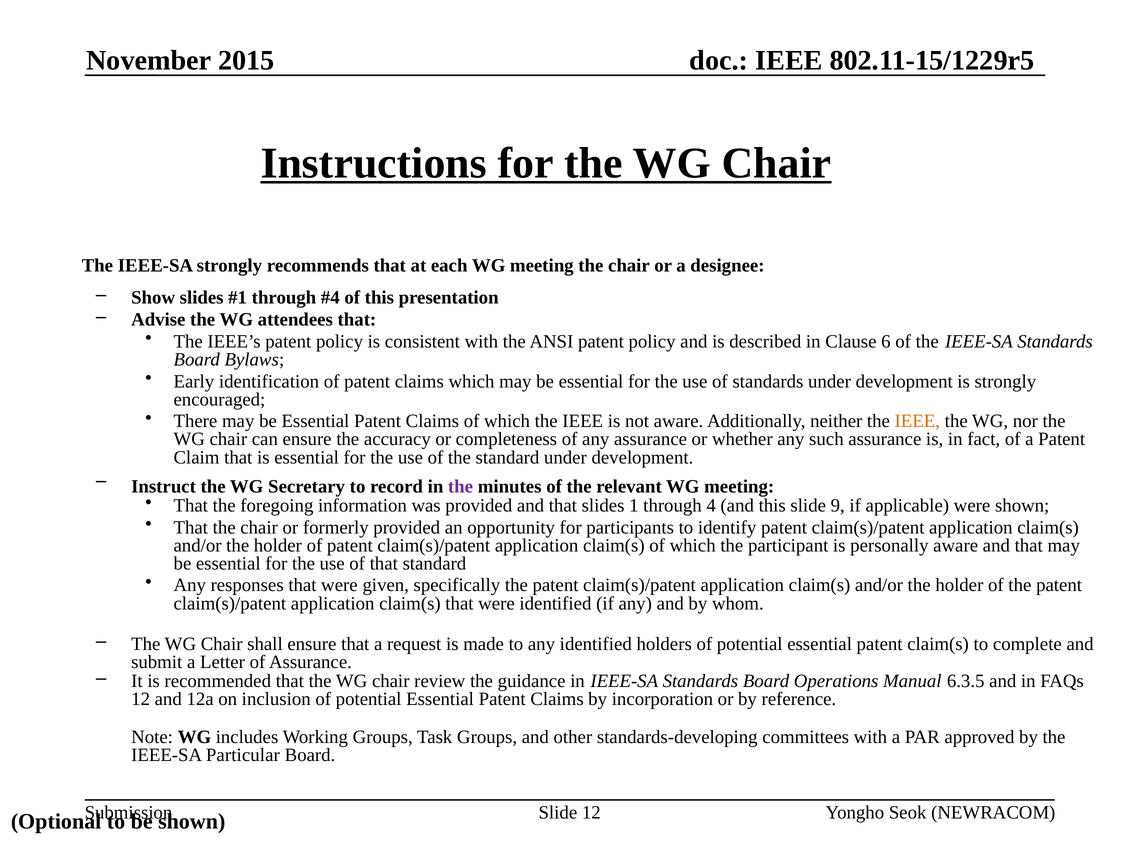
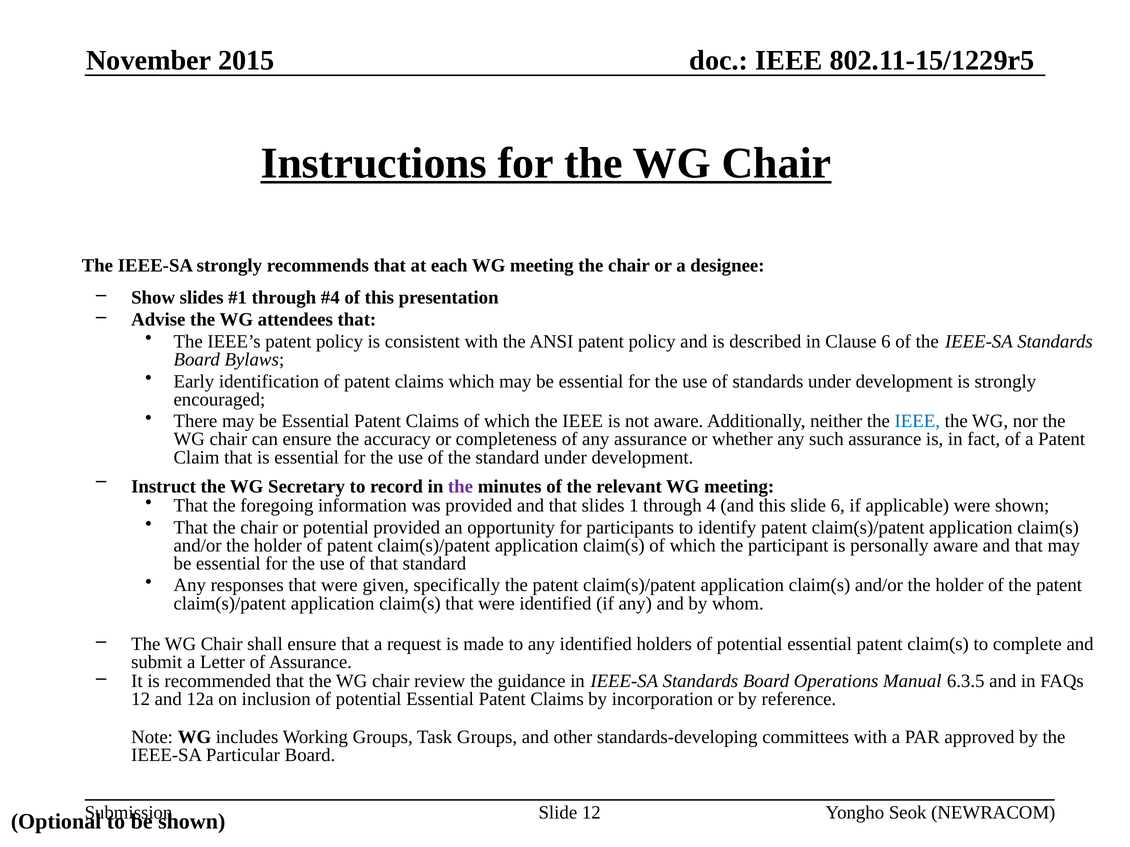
IEEE colour: orange -> blue (917, 421)
slide 9: 9 -> 6 (838, 506)
or formerly: formerly -> potential (336, 528)
